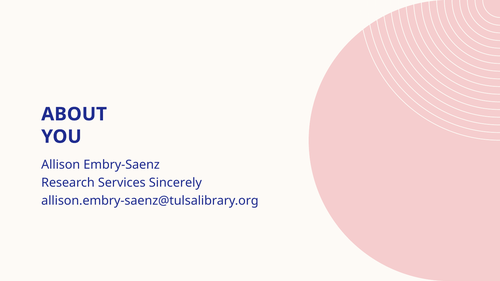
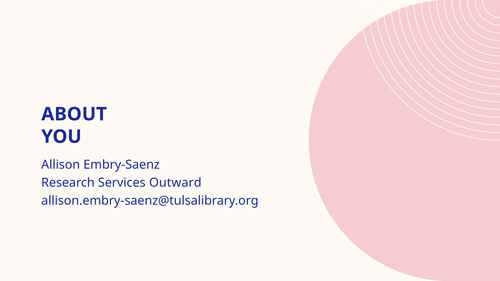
Sincerely: Sincerely -> Outward (175, 183)
